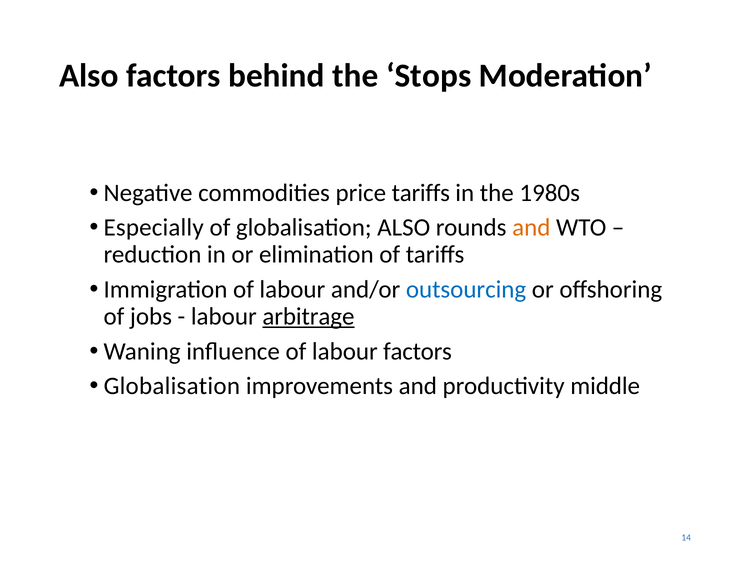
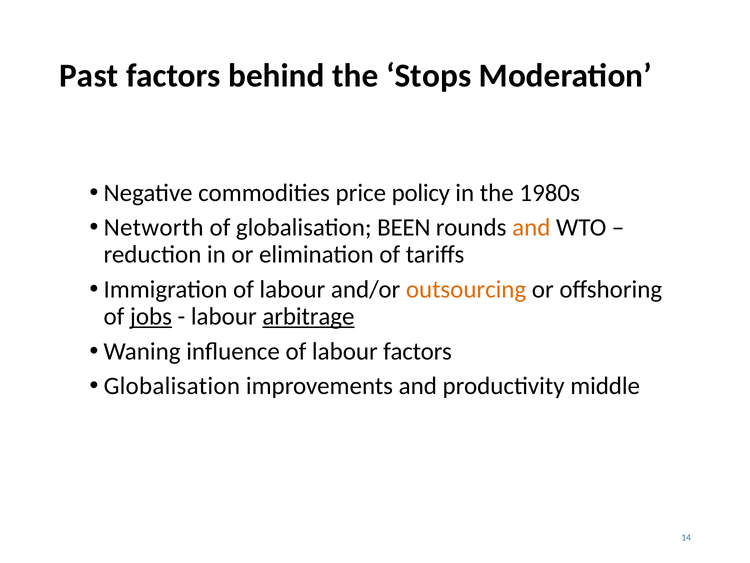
Also: Also -> Past (89, 76)
price tariffs: tariffs -> policy (421, 193)
Especially: Especially -> Networth (154, 227)
globalisation ALSO: ALSO -> BEEN (404, 227)
outsourcing colour: blue -> orange (466, 289)
jobs underline: none -> present (151, 316)
